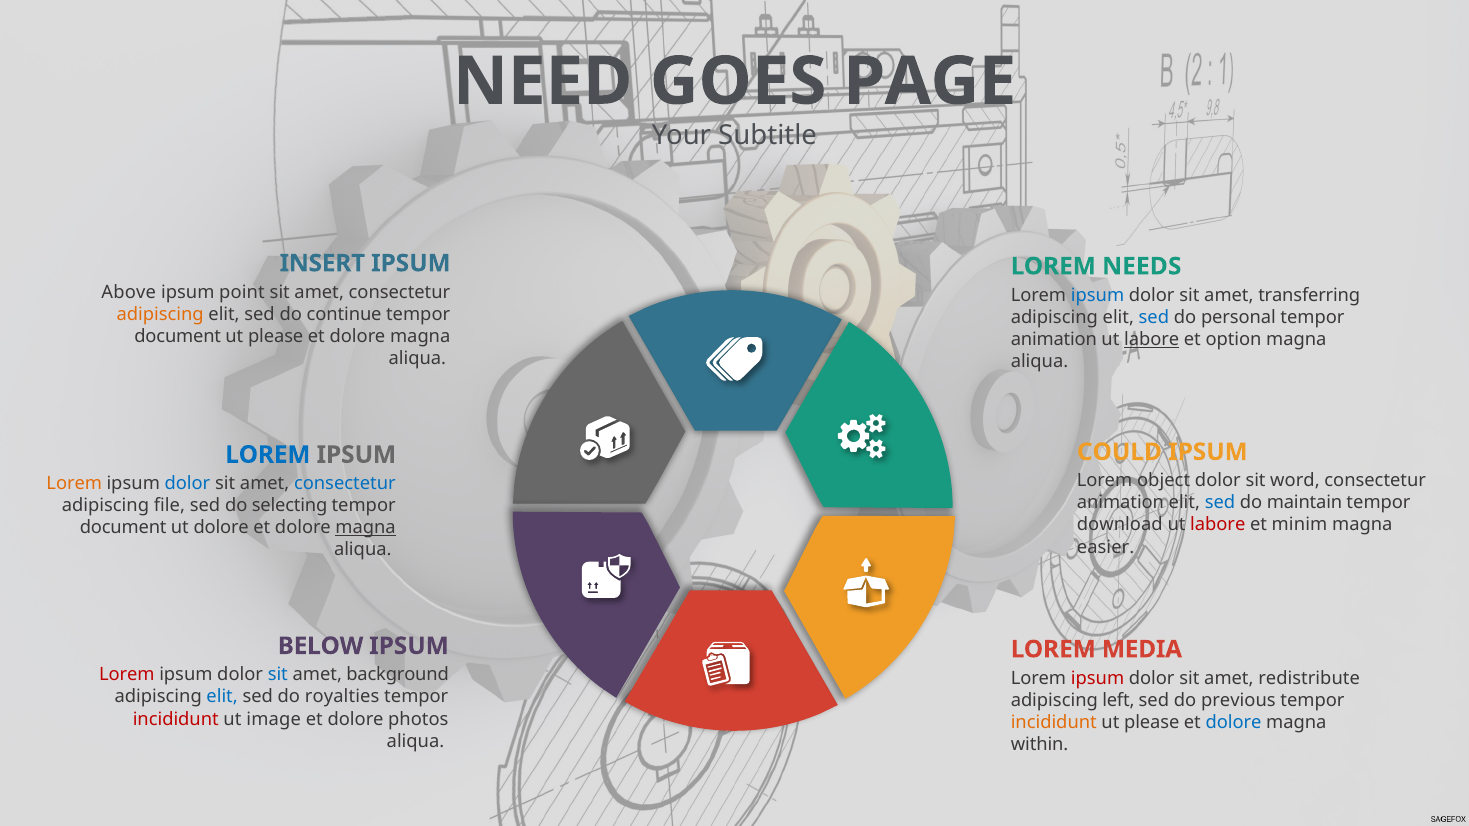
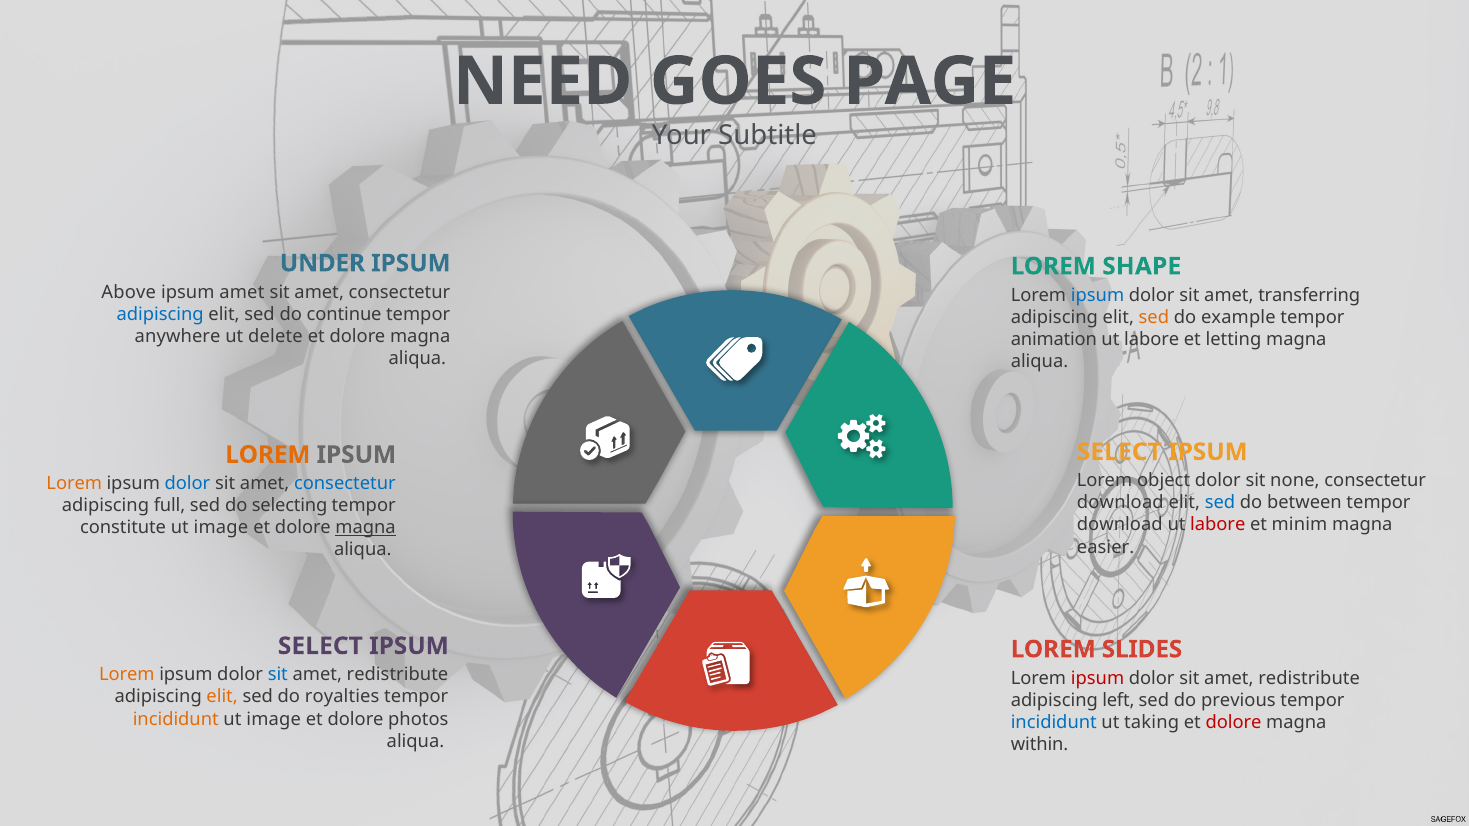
INSERT: INSERT -> UNDER (322, 263)
NEEDS: NEEDS -> SHAPE (1142, 266)
ipsum point: point -> amet (242, 292)
adipiscing colour: orange -> blue (160, 314)
sed colour: blue -> orange (1154, 317)
personal: personal -> example (1238, 317)
document: document -> anywhere (178, 336)
please: please -> delete (276, 336)
labore underline: present -> none (1152, 339)
option: option -> letting (1233, 339)
COULD: COULD -> SELECT (1119, 452)
LOREM colour: blue -> orange (268, 455)
word: word -> none (1295, 481)
animation: animation -> download (1120, 503)
maintain: maintain -> between (1304, 503)
file: file -> full (170, 506)
document: document -> constitute (123, 528)
dolore: dolore -> image (221, 528)
BELOW: BELOW -> SELECT (320, 646)
MEDIA: MEDIA -> SLIDES (1142, 650)
Lorem colour: red -> orange (127, 675)
background: background -> redistribute (397, 675)
elit colour: blue -> orange (222, 697)
incididunt colour: red -> orange (176, 719)
incididunt colour: orange -> blue (1054, 723)
please: please -> taking (1152, 723)
dolore colour: blue -> red (1234, 723)
